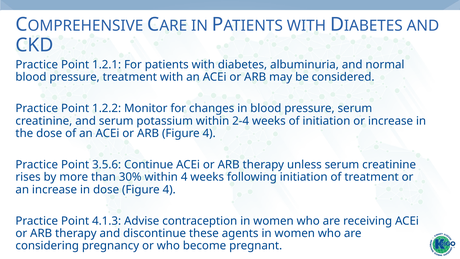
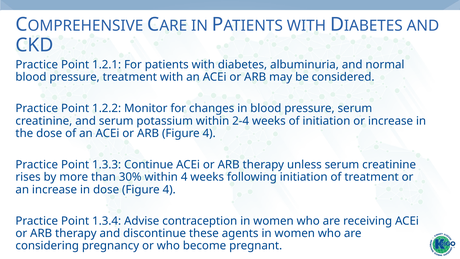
3.5.6: 3.5.6 -> 1.3.3 (107, 165)
4.1.3: 4.1.3 -> 1.3.4 (107, 221)
